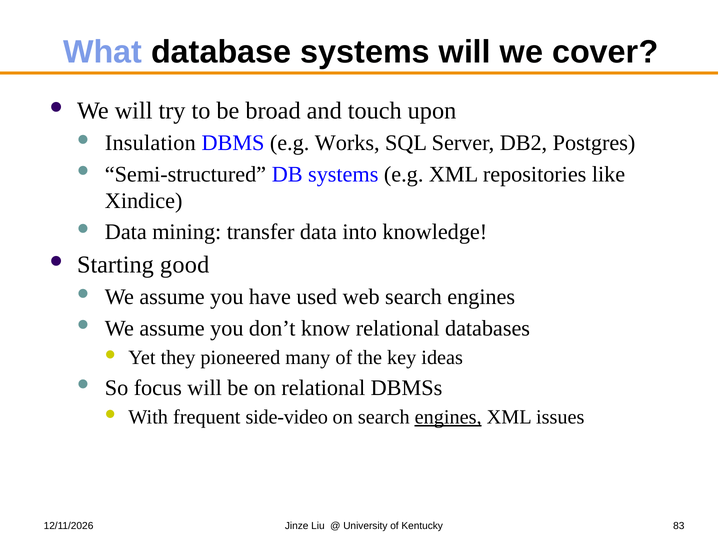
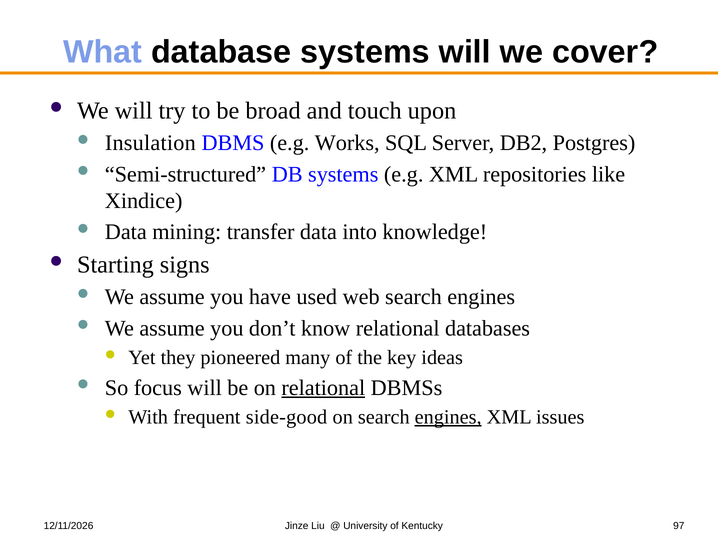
good: good -> signs (185, 265)
relational underline: none -> present (323, 388)
side-video: side-video -> side-good (287, 417)
83: 83 -> 97 (679, 526)
